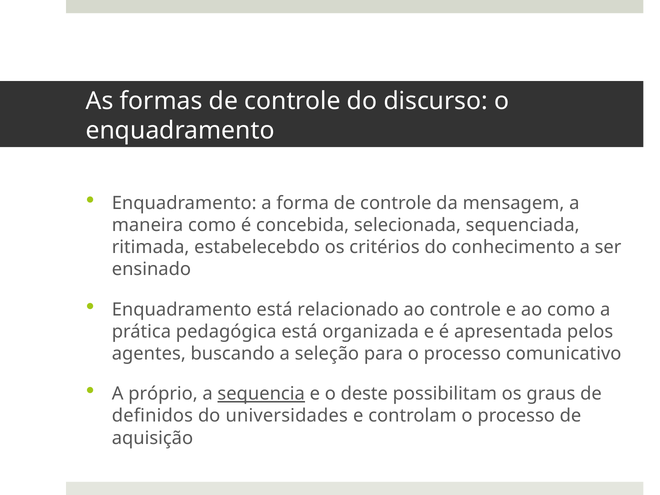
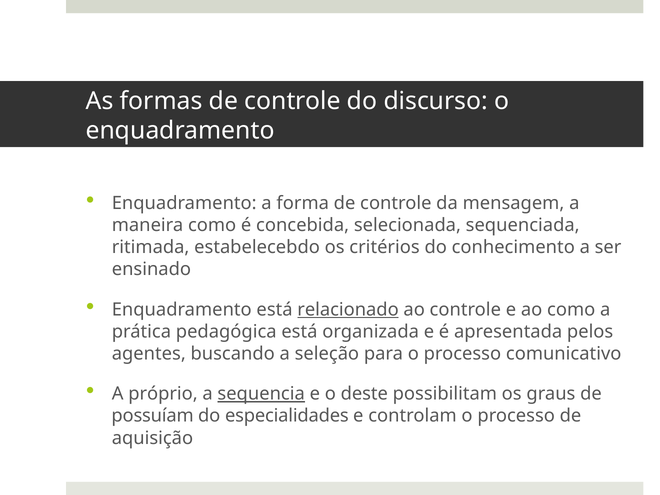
relacionado underline: none -> present (348, 309)
definidos: definidos -> possuíam (153, 416)
universidades: universidades -> especialidades (287, 416)
